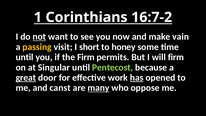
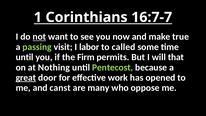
16:7-2: 16:7-2 -> 16:7-7 (152, 17)
vain: vain -> true (181, 37)
passing colour: yellow -> light green (37, 47)
short: short -> labor (89, 47)
honey: honey -> called (123, 47)
will firm: firm -> that (176, 57)
Singular: Singular -> Nothing (54, 67)
has underline: present -> none (137, 78)
many underline: present -> none (99, 88)
